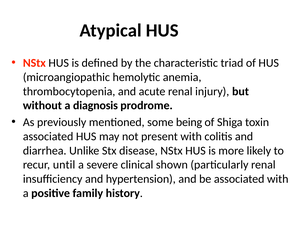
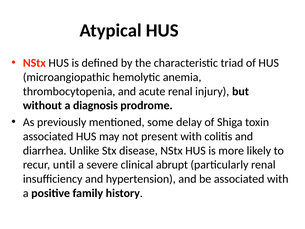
being: being -> delay (189, 122)
shown: shown -> abrupt (172, 165)
